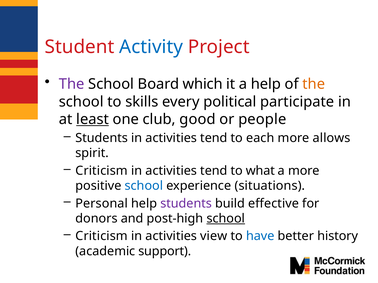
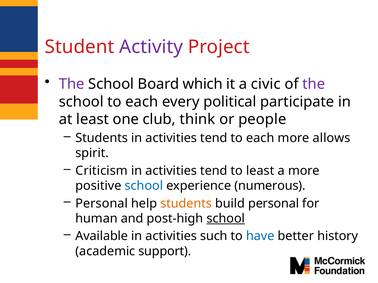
Activity colour: blue -> purple (151, 47)
a help: help -> civic (266, 84)
the colour: orange -> purple (314, 84)
school to skills: skills -> each (142, 102)
least underline: present -> none (93, 119)
good: good -> think (197, 119)
to what: what -> least (260, 171)
situations: situations -> numerous (270, 186)
students colour: purple -> orange (186, 204)
build effective: effective -> personal (274, 204)
donors: donors -> human (97, 219)
Criticism: Criticism -> Available (102, 237)
view: view -> such (214, 237)
